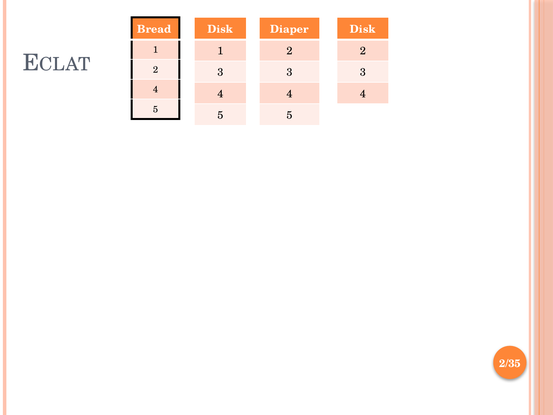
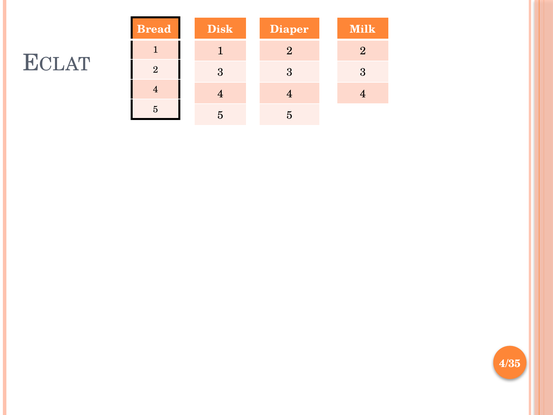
Disk: Disk -> Milk (363, 29)
2/35: 2/35 -> 4/35 (510, 363)
